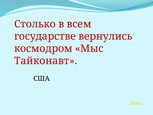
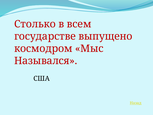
вернулись: вернулись -> выпущено (105, 36)
Тайконавт: Тайконавт -> Назывался (46, 61)
